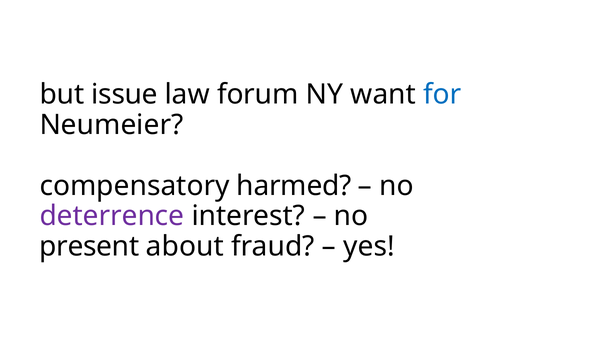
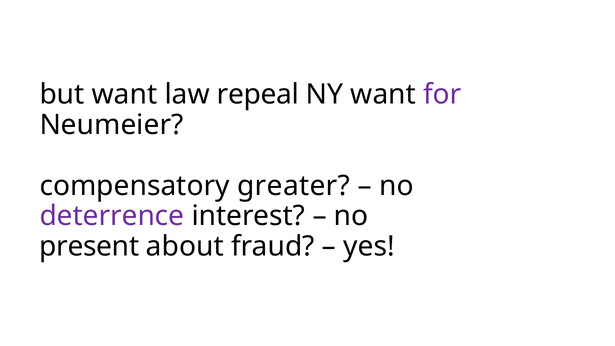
but issue: issue -> want (125, 94)
forum: forum -> repeal (258, 94)
for colour: blue -> purple (442, 94)
harmed: harmed -> greater (294, 186)
